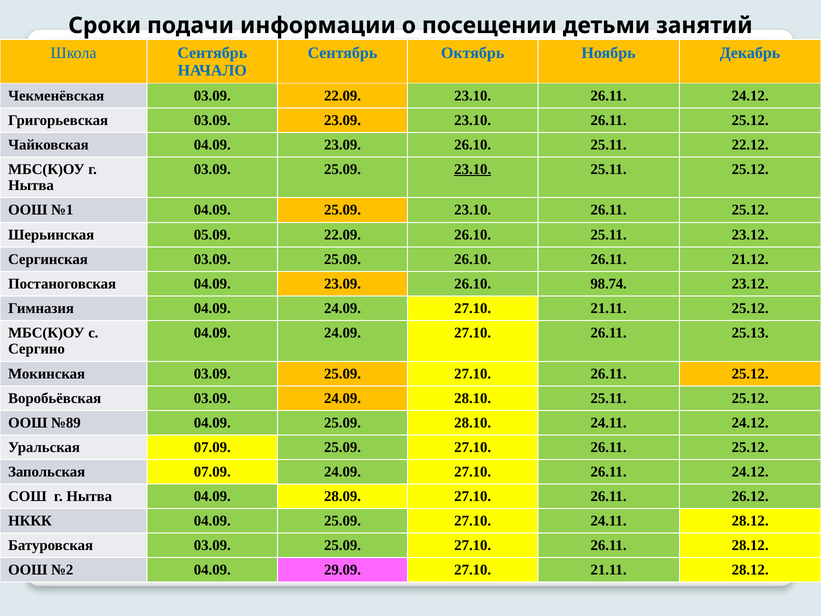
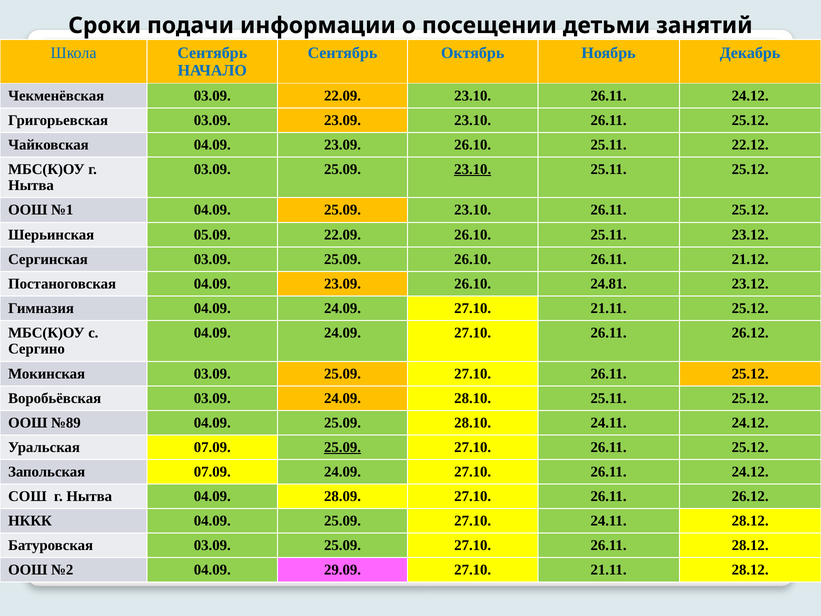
98.74: 98.74 -> 24.81 (609, 284)
24.09 27.10 26.11 25.13: 25.13 -> 26.12 (750, 333)
25.09 underline: none -> present (343, 447)
